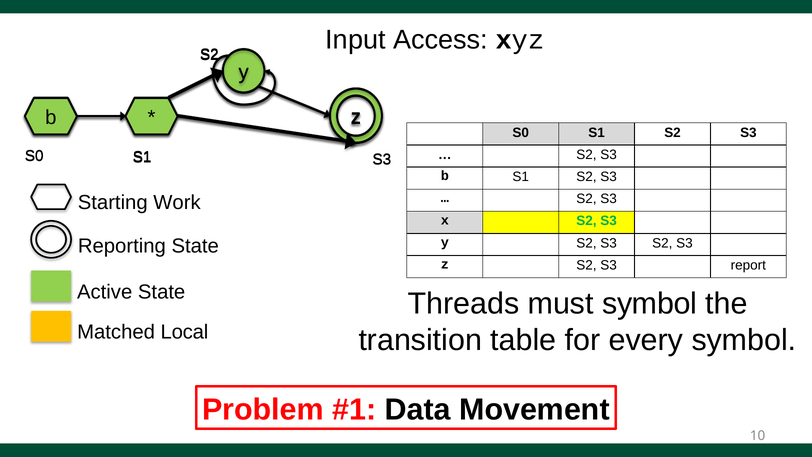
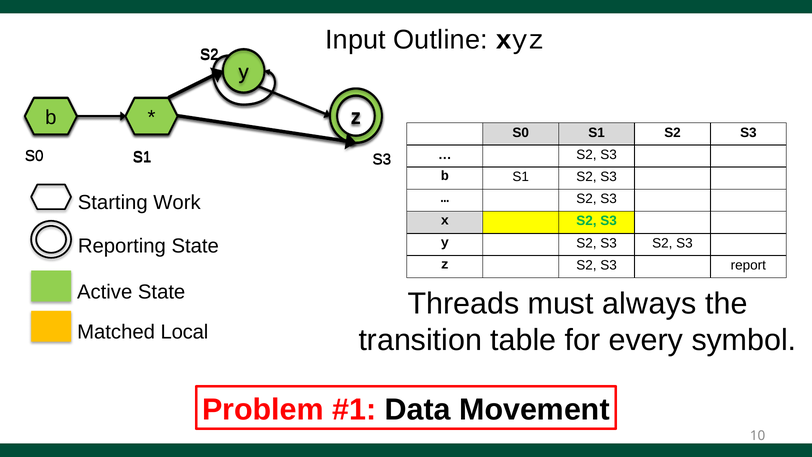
Access: Access -> Outline (441, 40)
must symbol: symbol -> always (649, 303)
